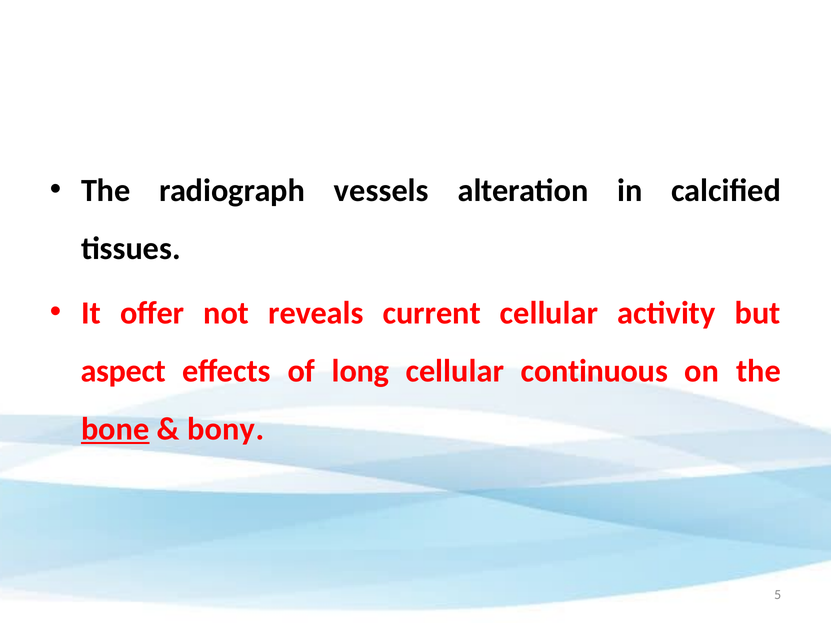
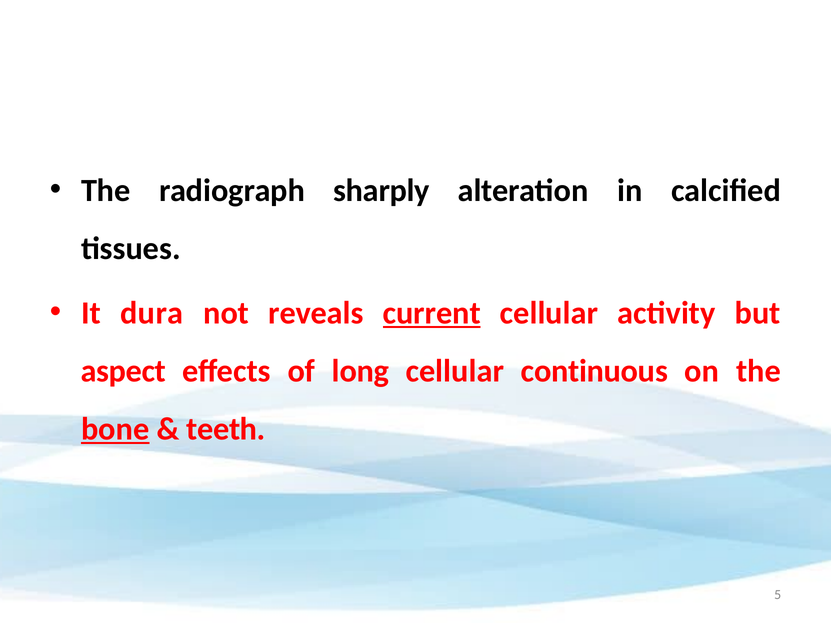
vessels: vessels -> sharply (382, 191)
offer: offer -> dura (152, 313)
current underline: none -> present (432, 313)
bony: bony -> teeth (226, 429)
